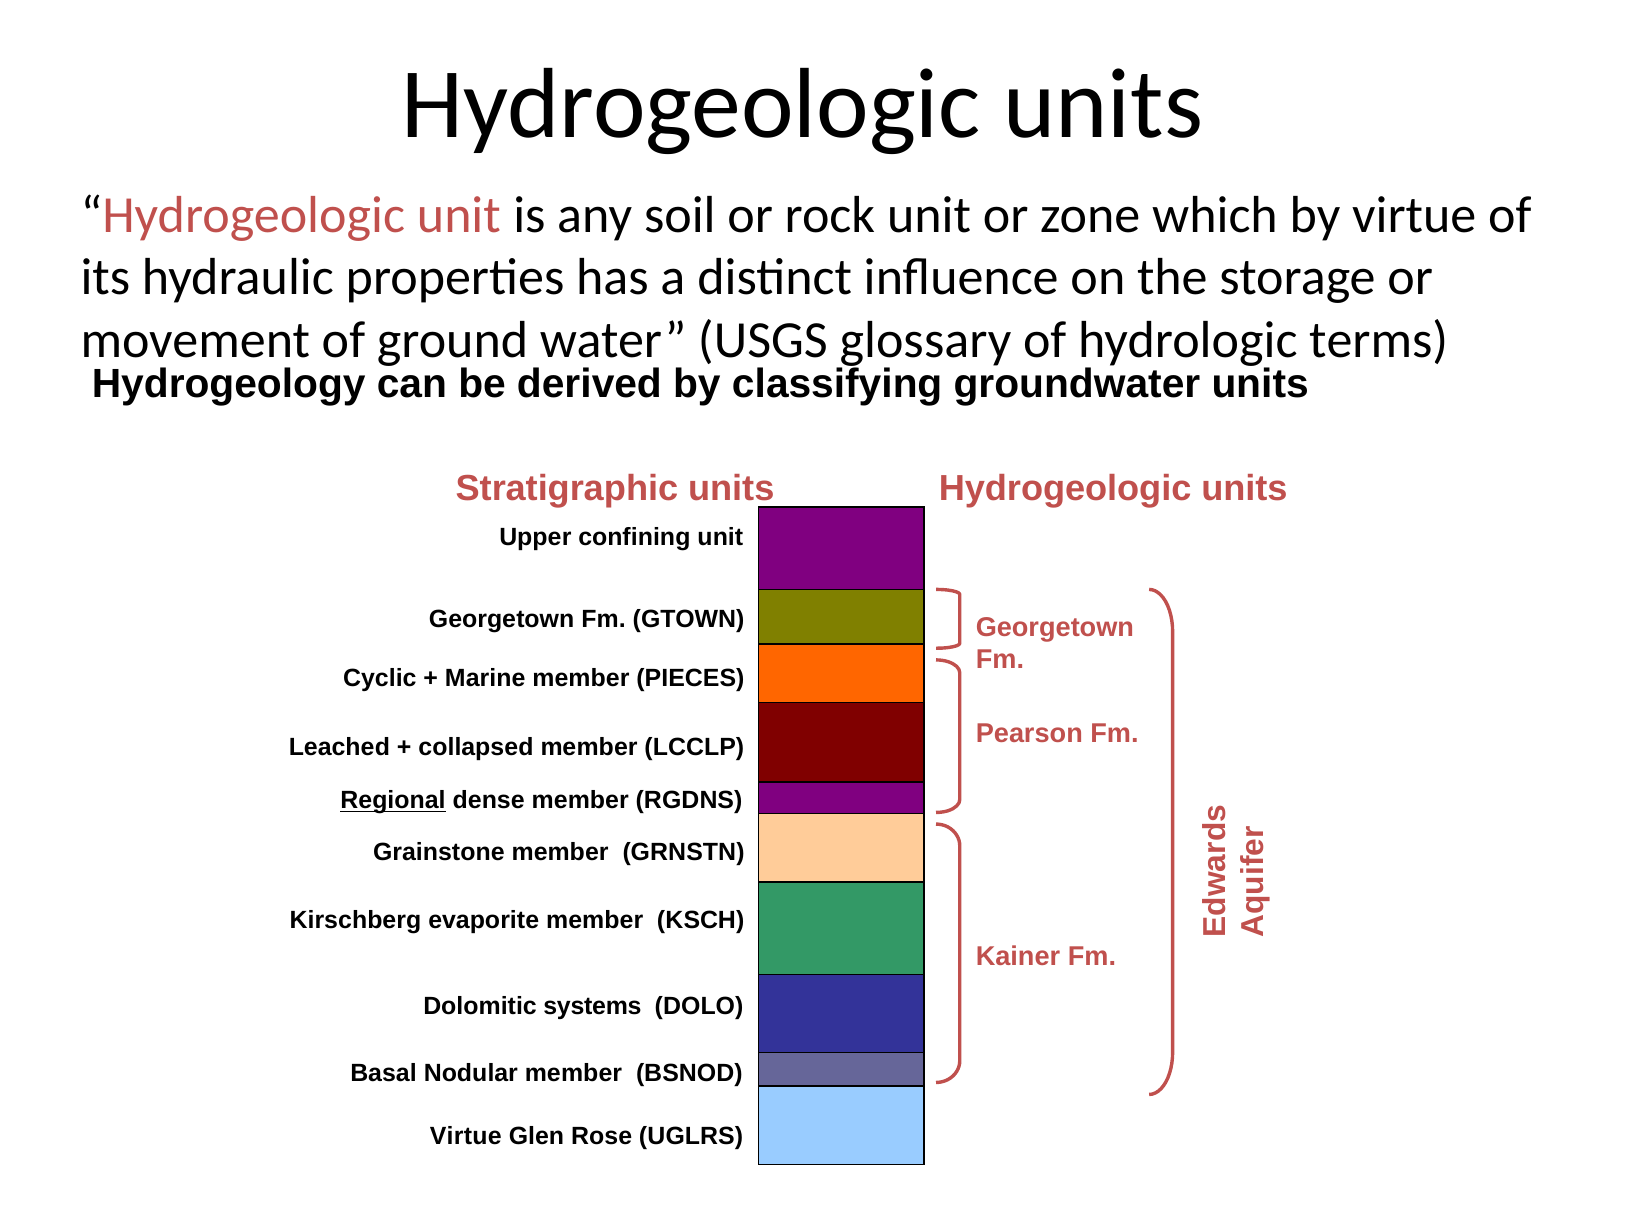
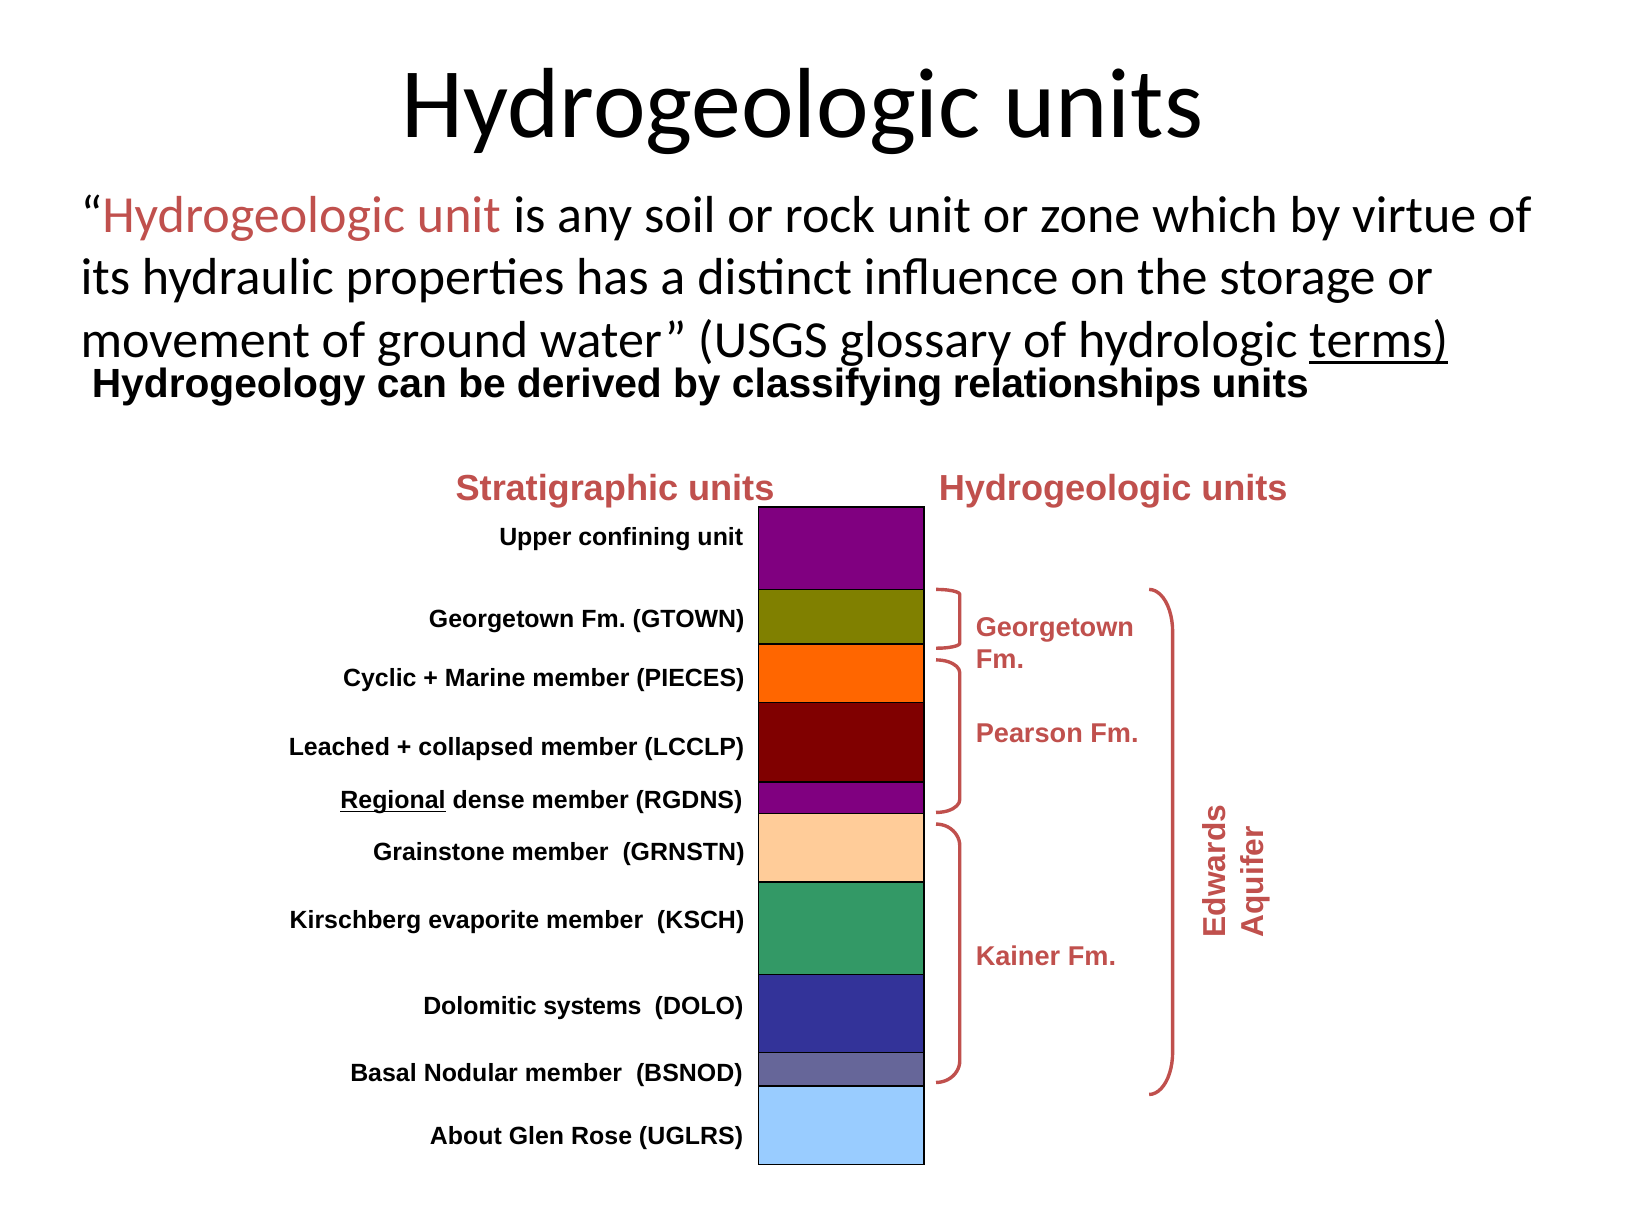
terms underline: none -> present (1379, 340)
groundwater: groundwater -> relationships (1077, 384)
Virtue: Virtue -> About (466, 1136)
